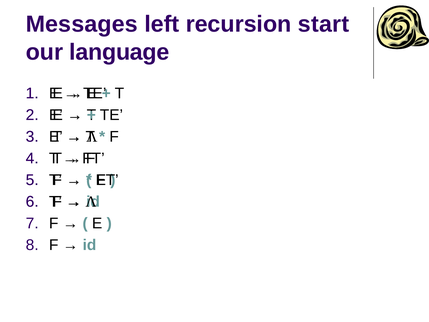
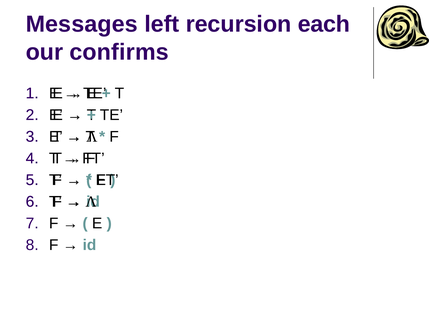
start: start -> each (324, 24)
language: language -> confirms (119, 52)
